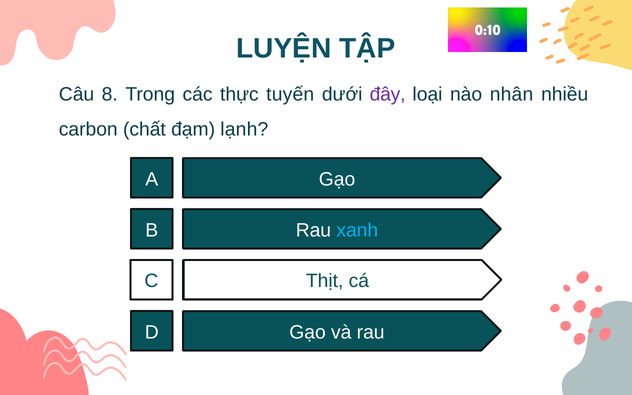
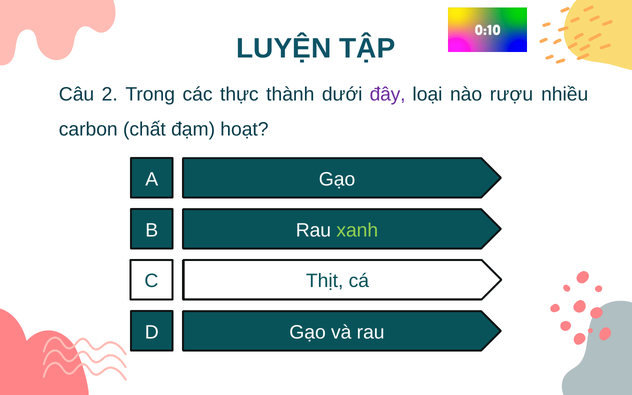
8: 8 -> 2 (110, 94)
tuyến: tuyến -> thành (290, 94)
nhân: nhân -> rượu (512, 94)
lạnh: lạnh -> hoạt (244, 129)
xanh colour: light blue -> light green (357, 230)
